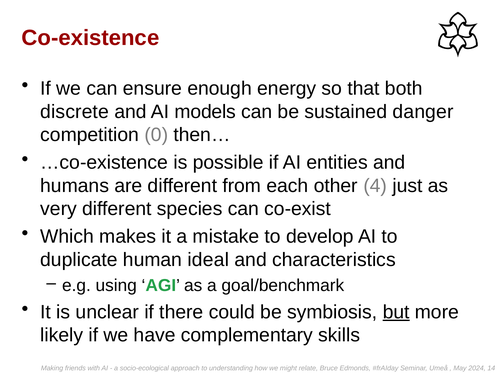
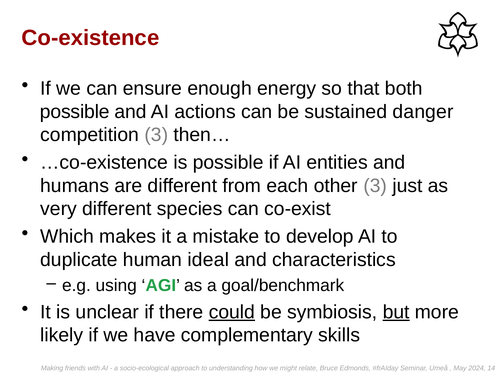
discrete: discrete -> possible (75, 112)
models: models -> actions (205, 112)
competition 0: 0 -> 3 (156, 135)
other 4: 4 -> 3 (375, 186)
could underline: none -> present (232, 312)
